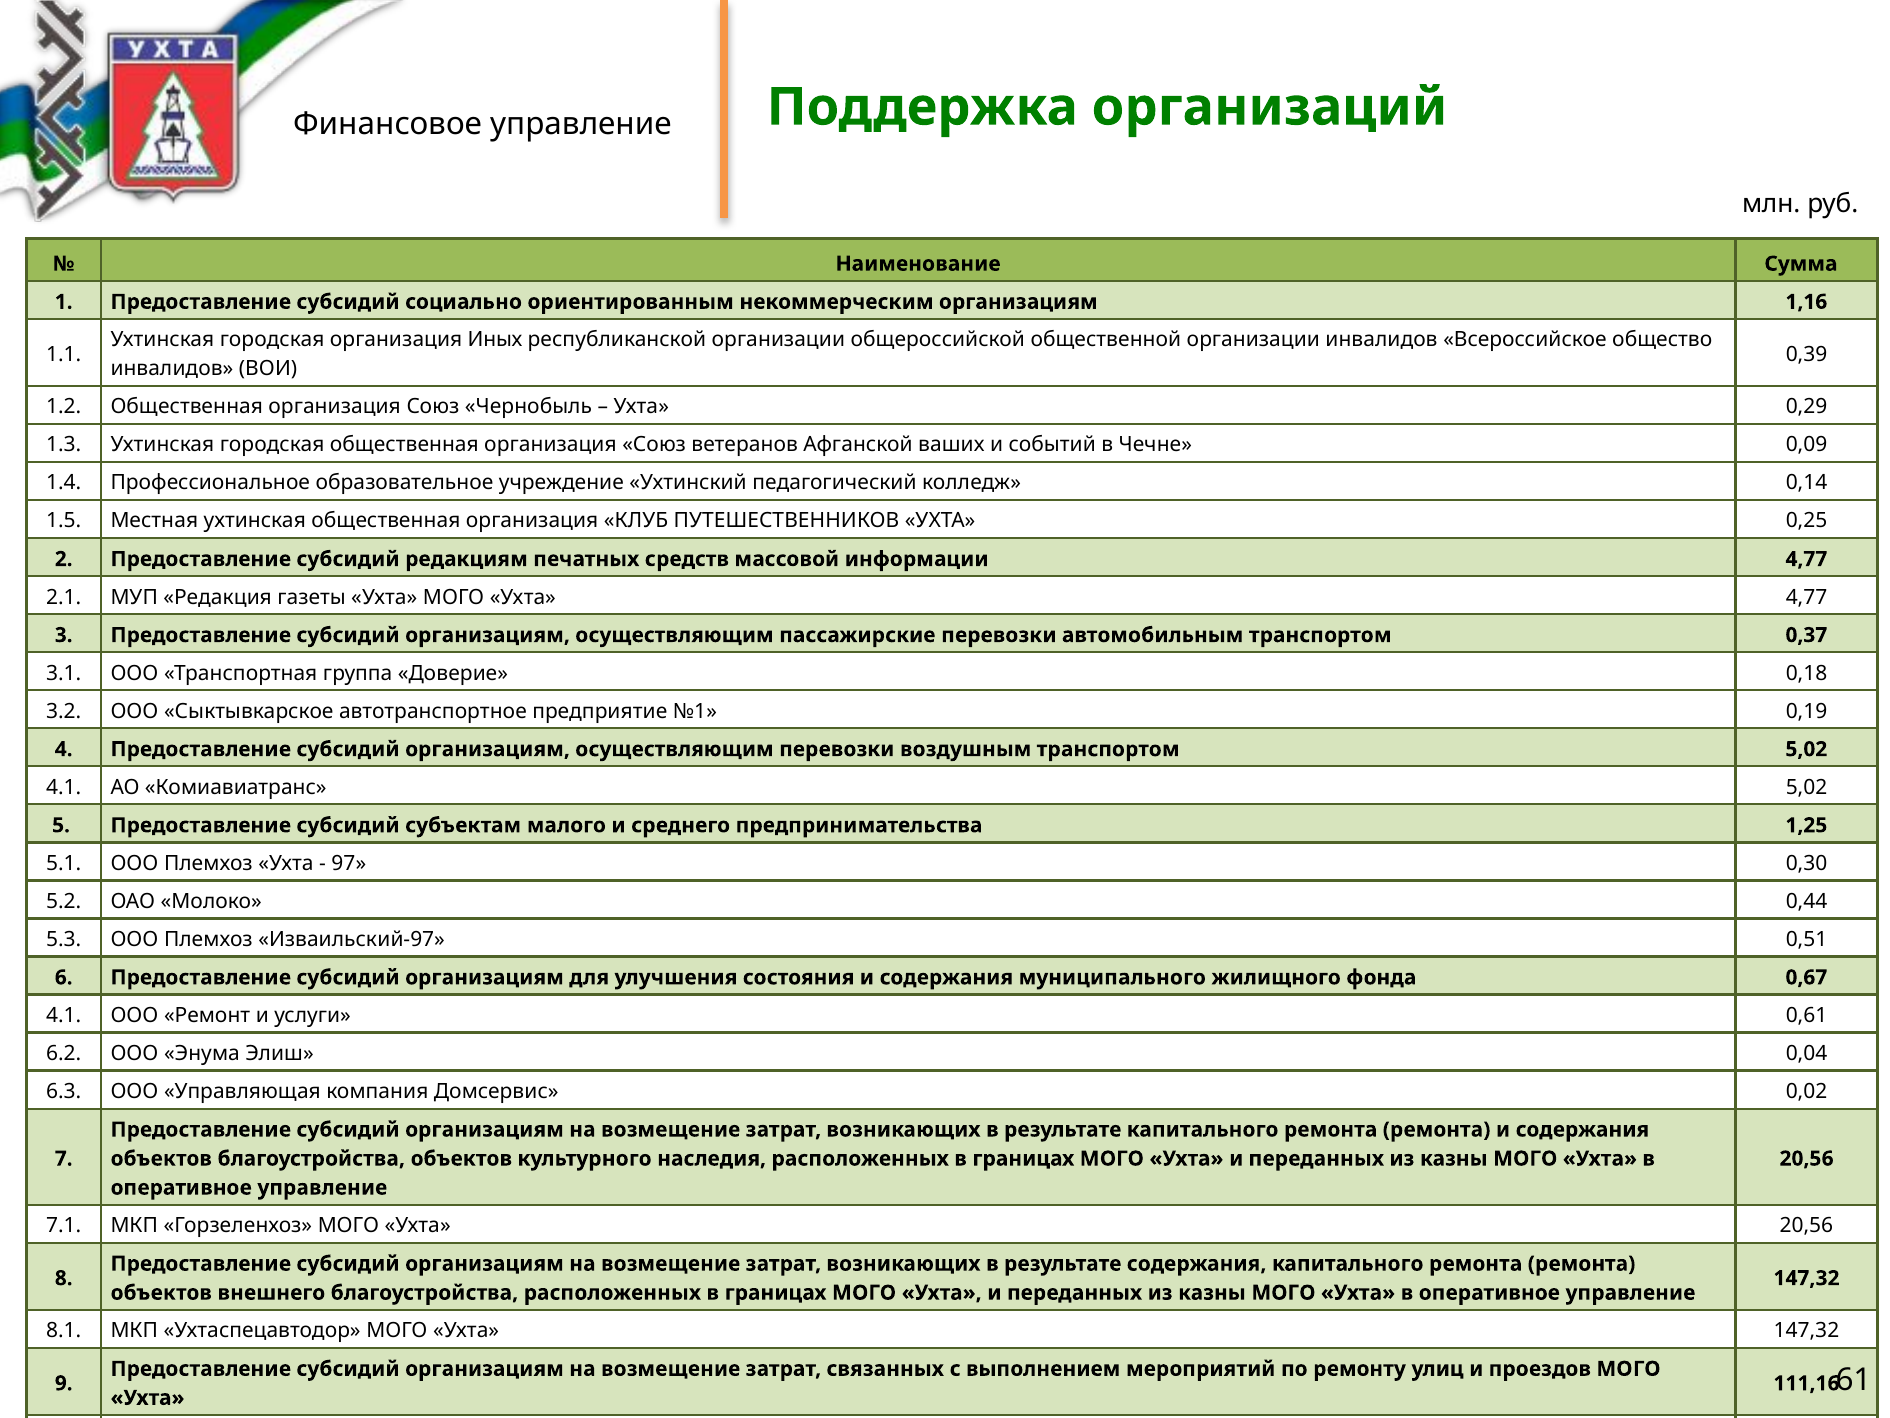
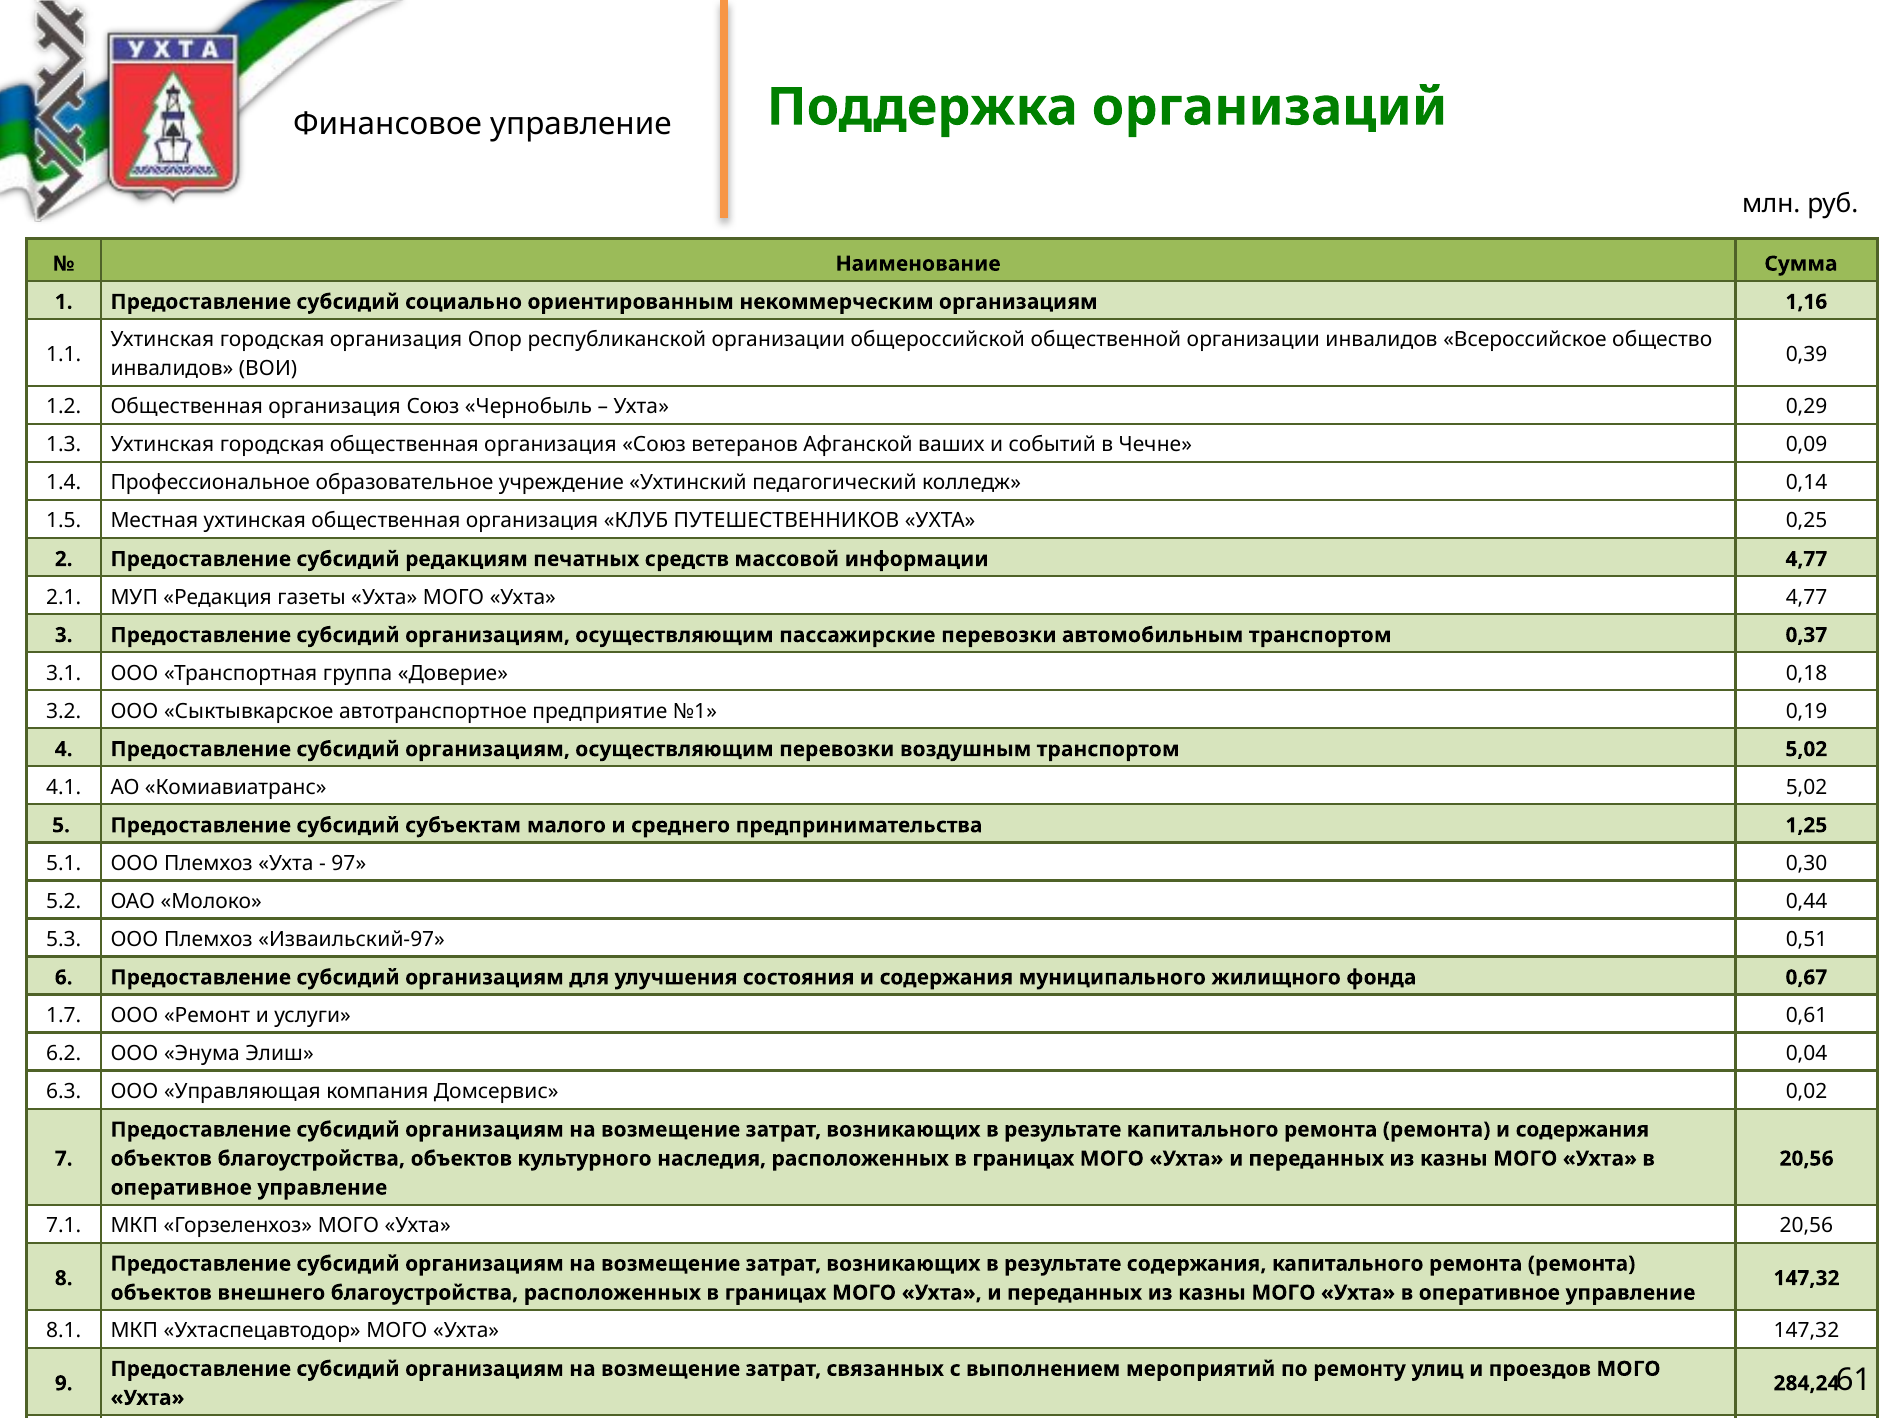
Иных: Иных -> Опор (495, 340)
4.1: 4.1 -> 1.7 (64, 1015)
111,16: 111,16 -> 284,24 (1807, 1383)
